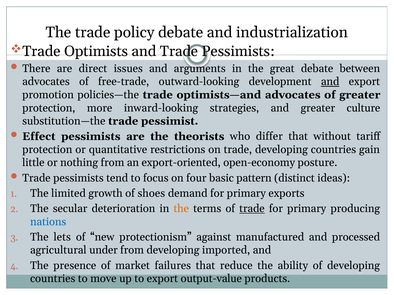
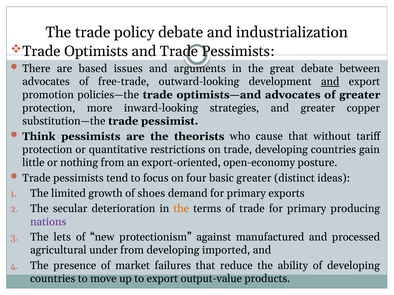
direct: direct -> based (93, 69)
culture: culture -> copper (363, 108)
Effect: Effect -> Think (39, 137)
differ: differ -> cause (269, 137)
basic pattern: pattern -> greater (254, 178)
trade underline: present -> none (252, 209)
nations colour: blue -> purple (48, 222)
